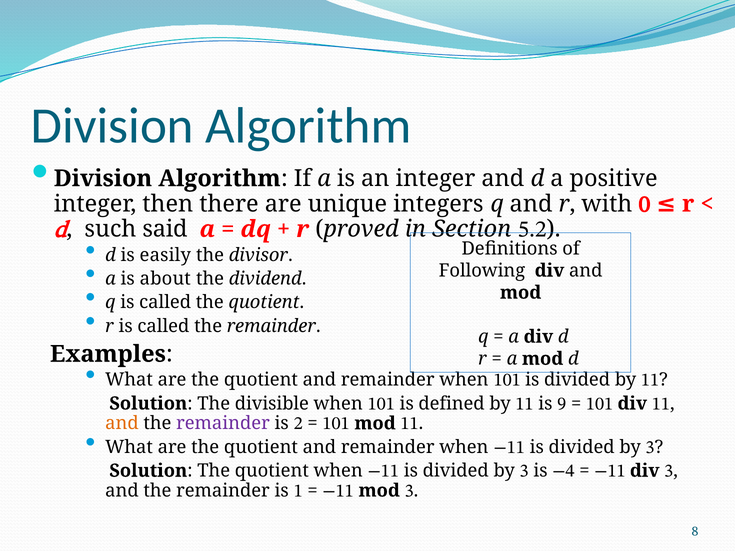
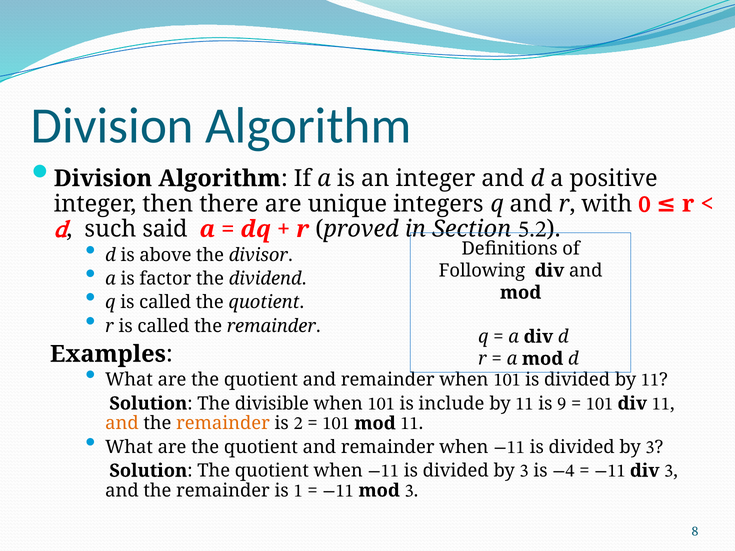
easily: easily -> above (165, 255)
about: about -> factor (165, 279)
defined: defined -> include (451, 404)
remainder colour: purple -> orange (223, 424)
